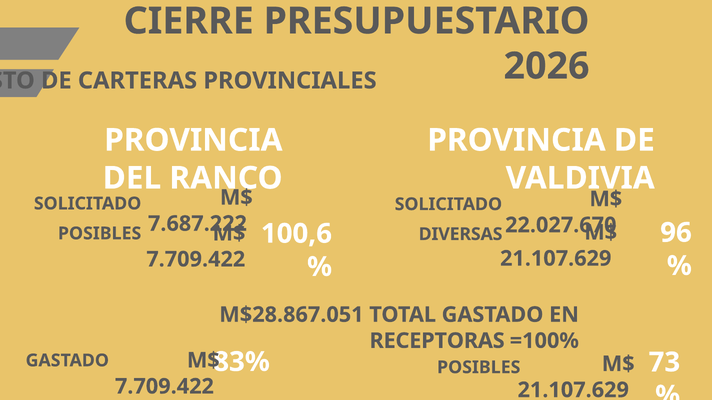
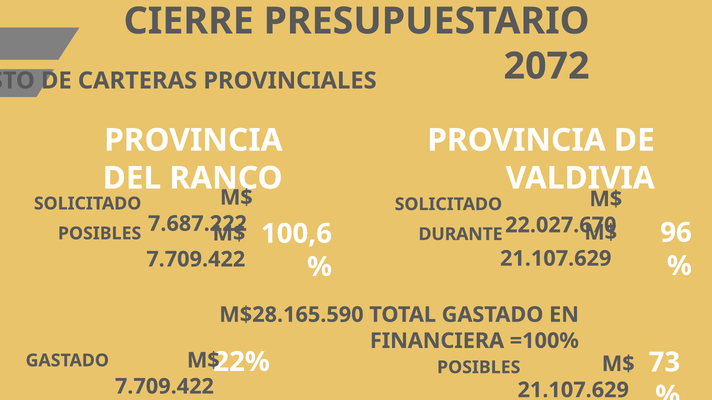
2026: 2026 -> 2072 (547, 66)
DIVERSAS: DIVERSAS -> DURANTE (461, 234)
M$28.867.051: M$28.867.051 -> M$28.165.590 (291, 315)
RECEPTORAS: RECEPTORAS -> FINANCIERA (437, 341)
83%: 83% -> 22% (242, 362)
